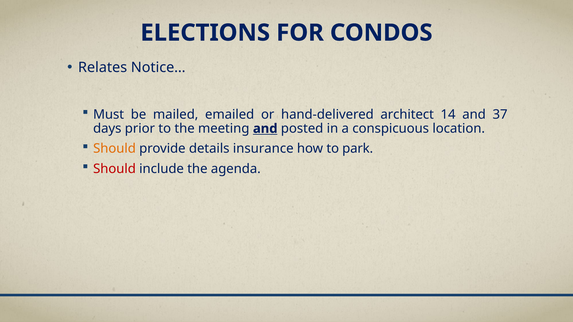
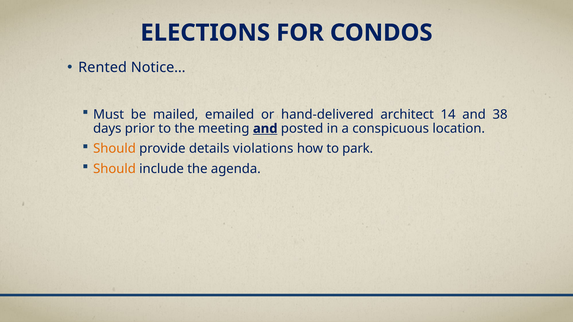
Relates: Relates -> Rented (103, 68)
37: 37 -> 38 (500, 115)
insurance: insurance -> violations (263, 149)
Should colour: red -> orange (114, 169)
